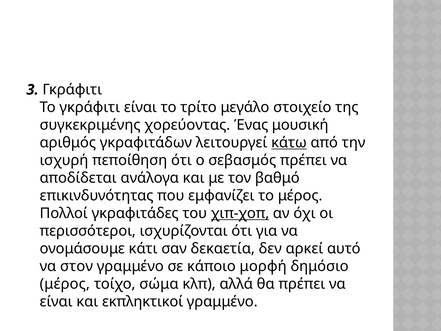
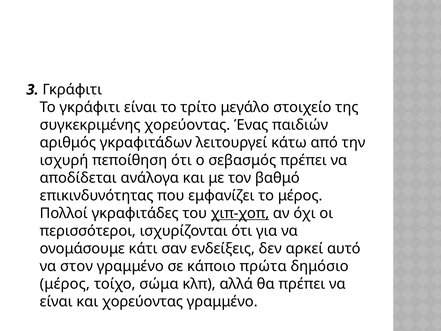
μουσική: μουσική -> παιδιών (300, 125)
κάτω underline: present -> none (289, 143)
δεκαετία: δεκαετία -> ενδείξεις (223, 248)
μορφή: μορφή -> πρώτα (263, 266)
και εκπληκτικοί: εκπληκτικοί -> χορεύοντας (143, 301)
